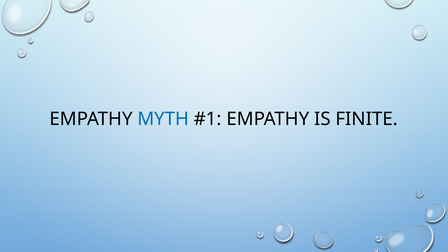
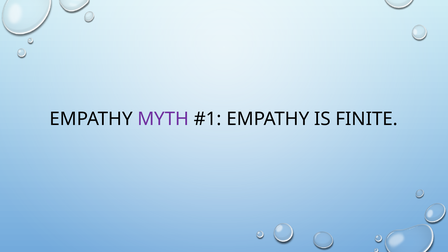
MYTH colour: blue -> purple (163, 119)
